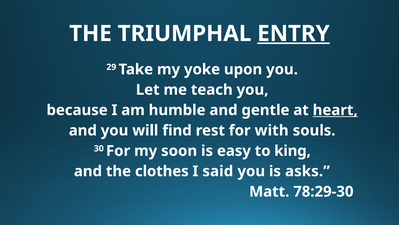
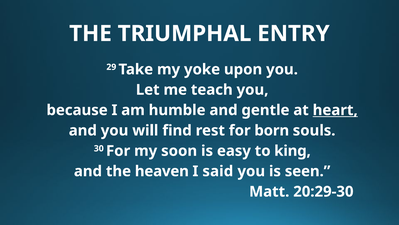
ENTRY underline: present -> none (293, 33)
with: with -> born (272, 130)
clothes: clothes -> heaven (162, 171)
asks: asks -> seen (308, 171)
78:29-30: 78:29-30 -> 20:29-30 (323, 191)
